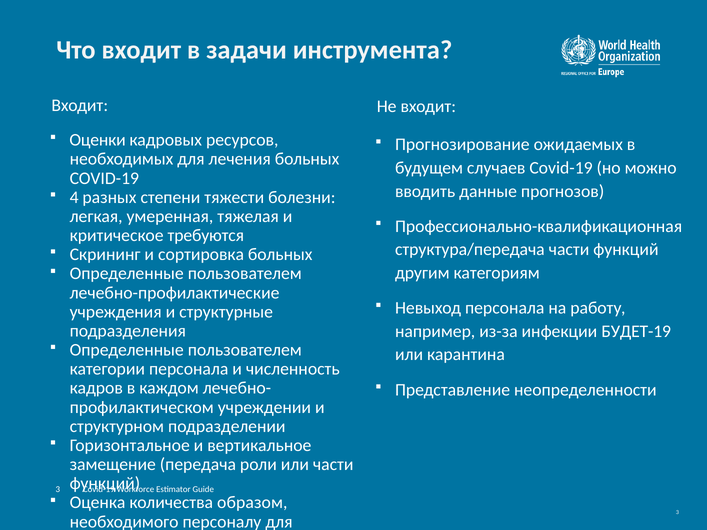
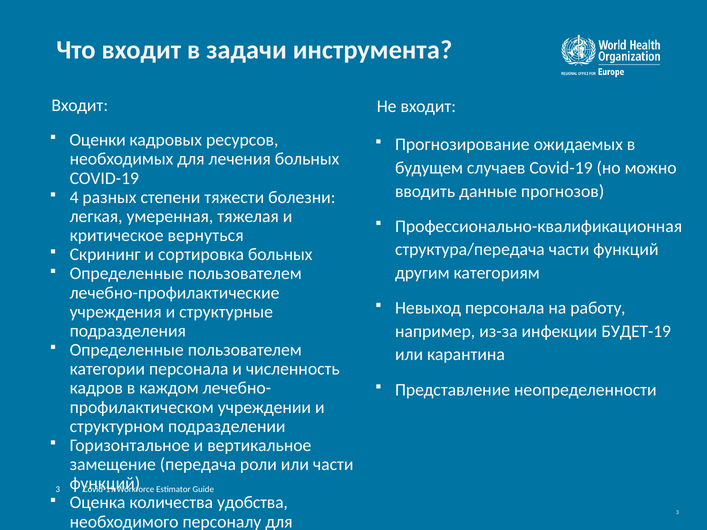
требуются: требуются -> вернуться (206, 236)
образом: образом -> удобства (252, 503)
